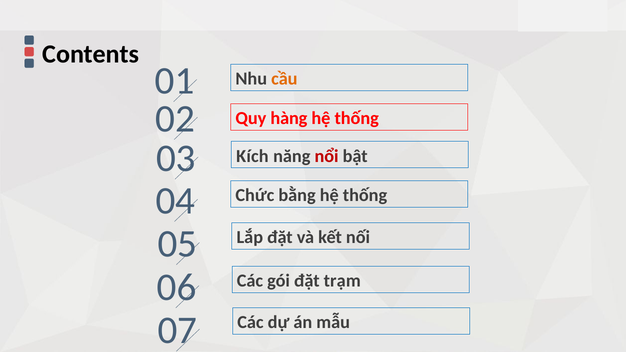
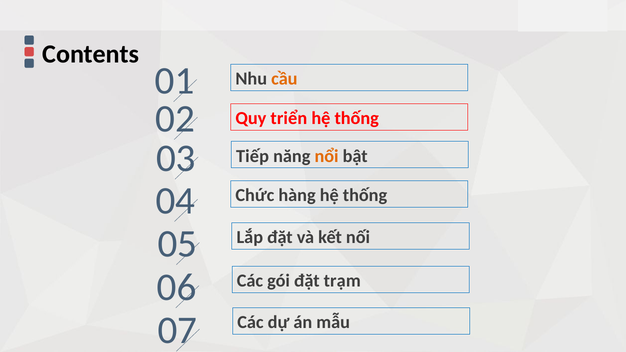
hàng: hàng -> triển (289, 118)
Kích: Kích -> Tiếp (252, 156)
nổi colour: red -> orange (327, 156)
bằng: bằng -> hàng (297, 195)
